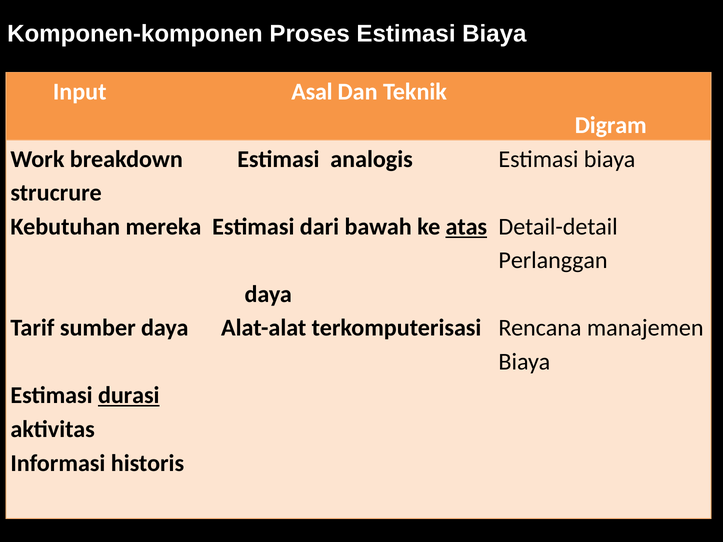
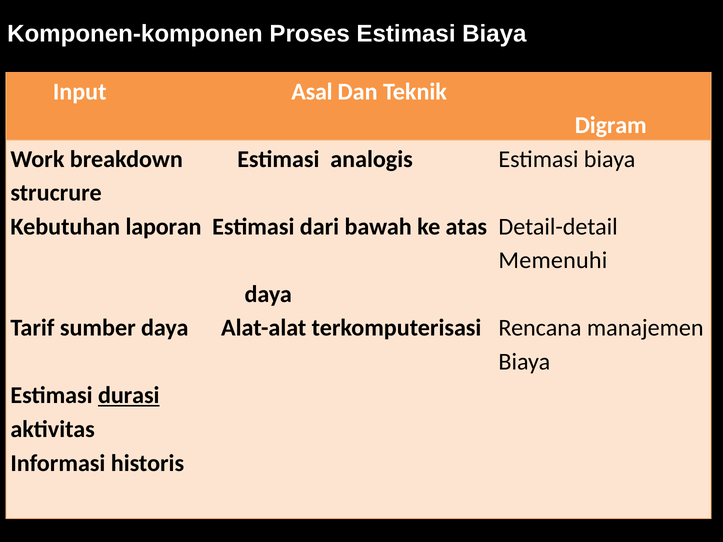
mereka: mereka -> laporan (164, 227)
atas underline: present -> none (466, 227)
Perlanggan: Perlanggan -> Memenuhi (553, 261)
